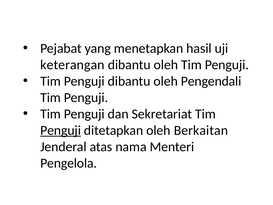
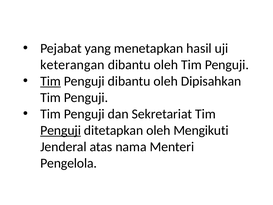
Tim underline: none -> present (51, 81)
Pengendali: Pengendali -> Dipisahkan (211, 81)
Berkaitan: Berkaitan -> Mengikuti (201, 130)
